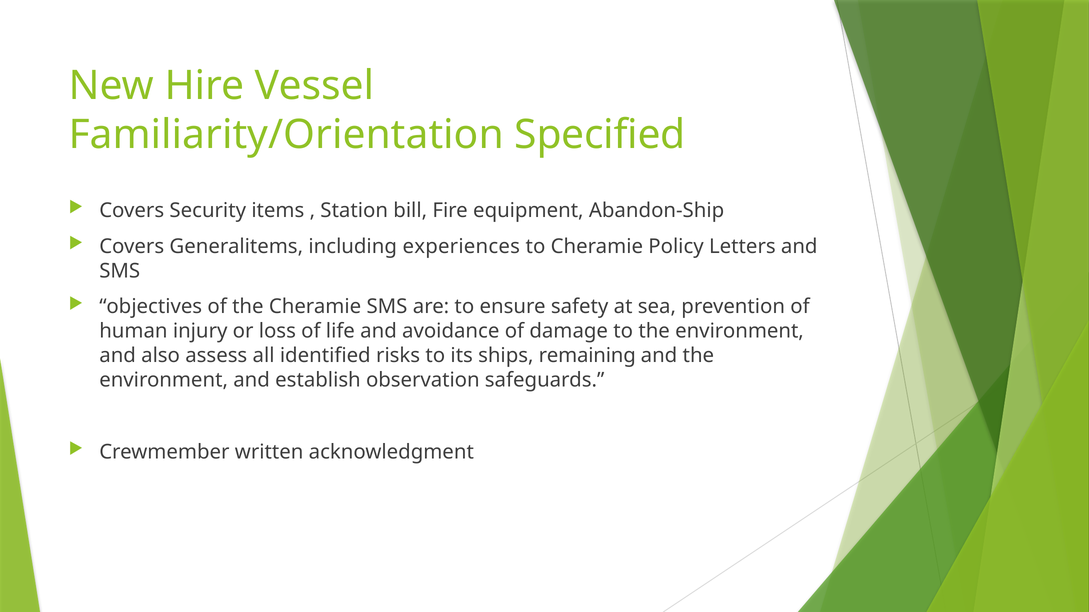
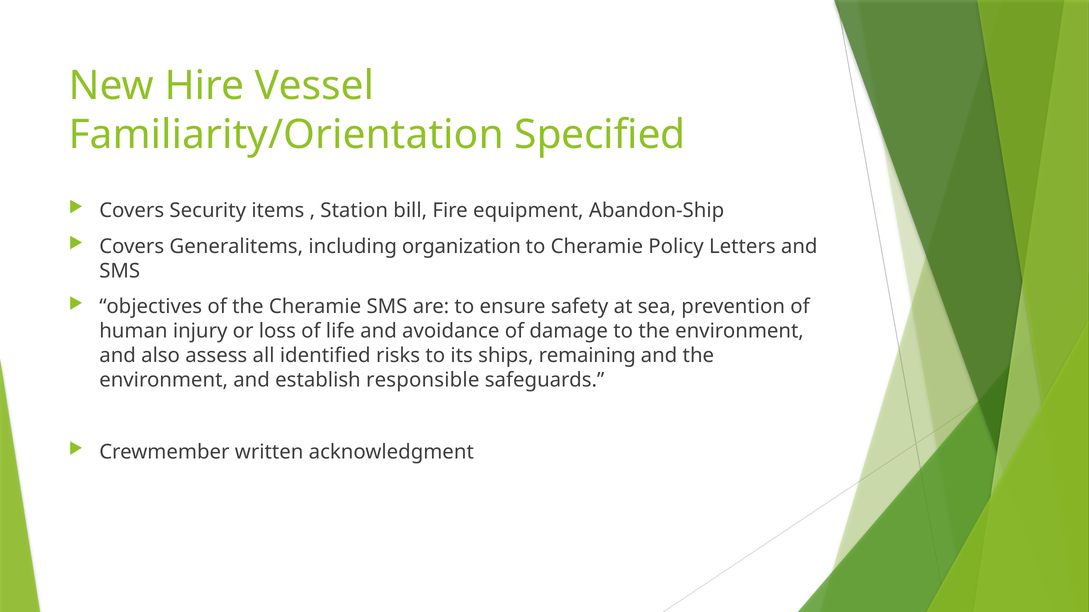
experiences: experiences -> organization (461, 247)
observation: observation -> responsible (423, 380)
